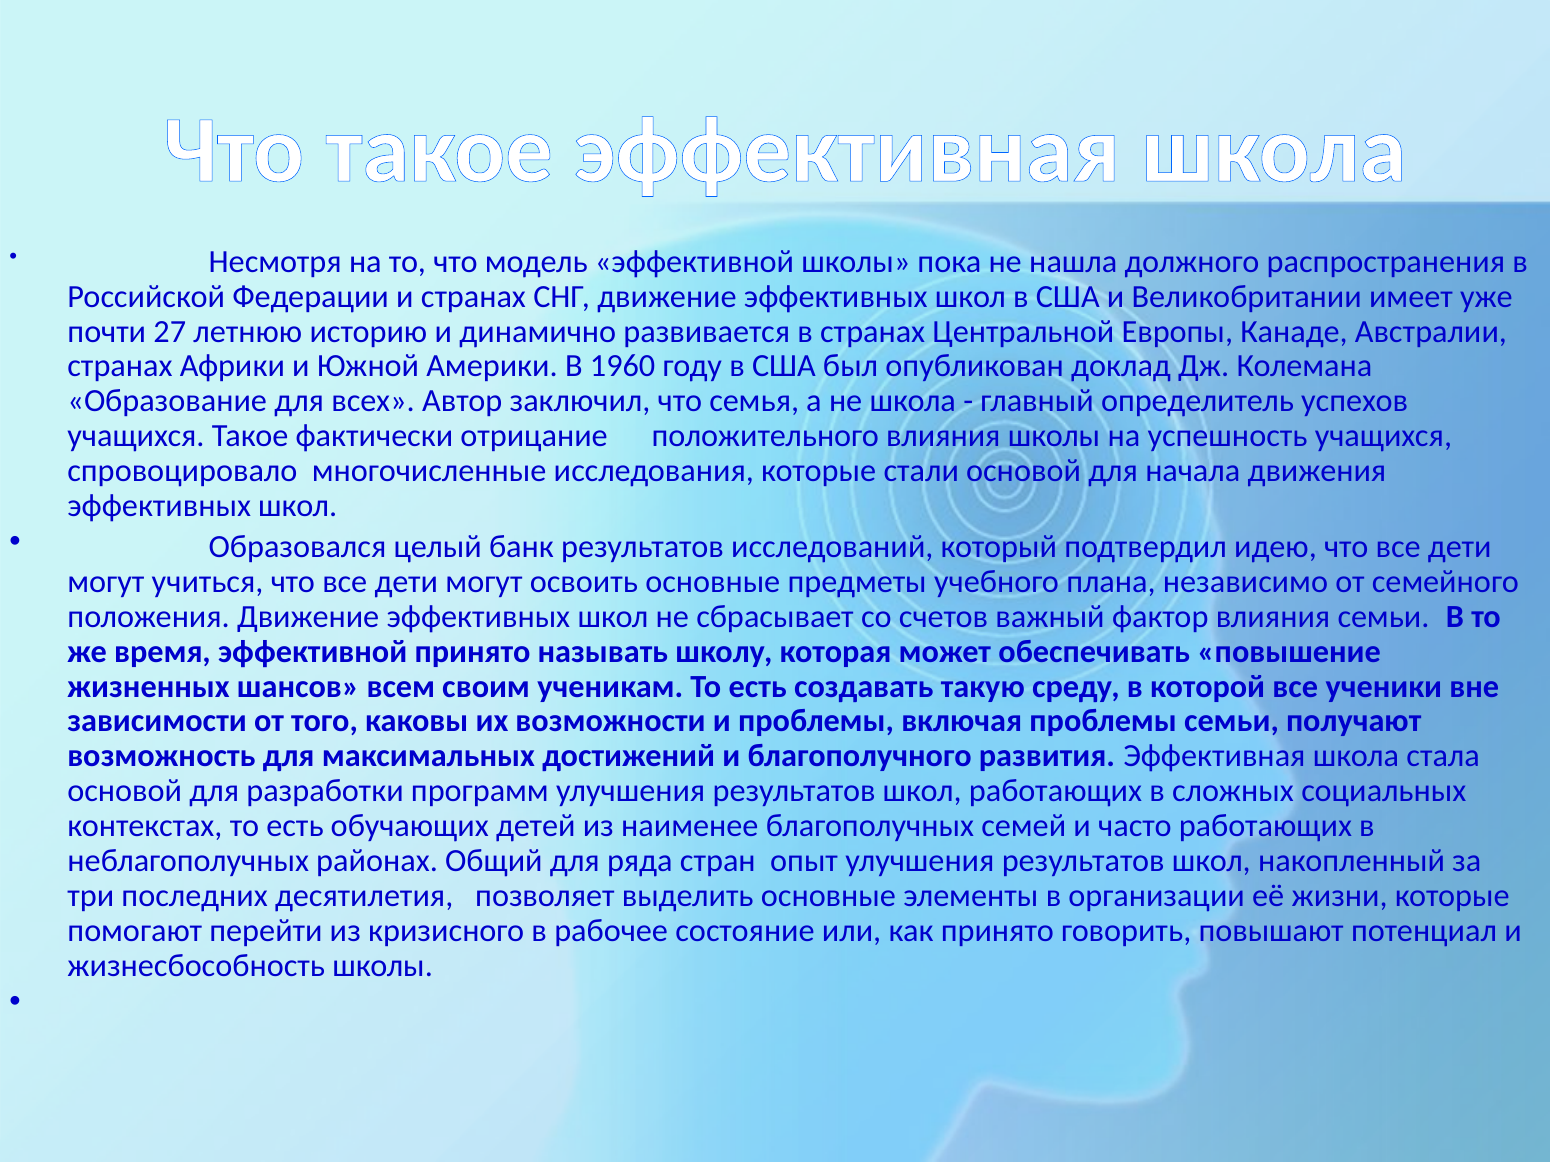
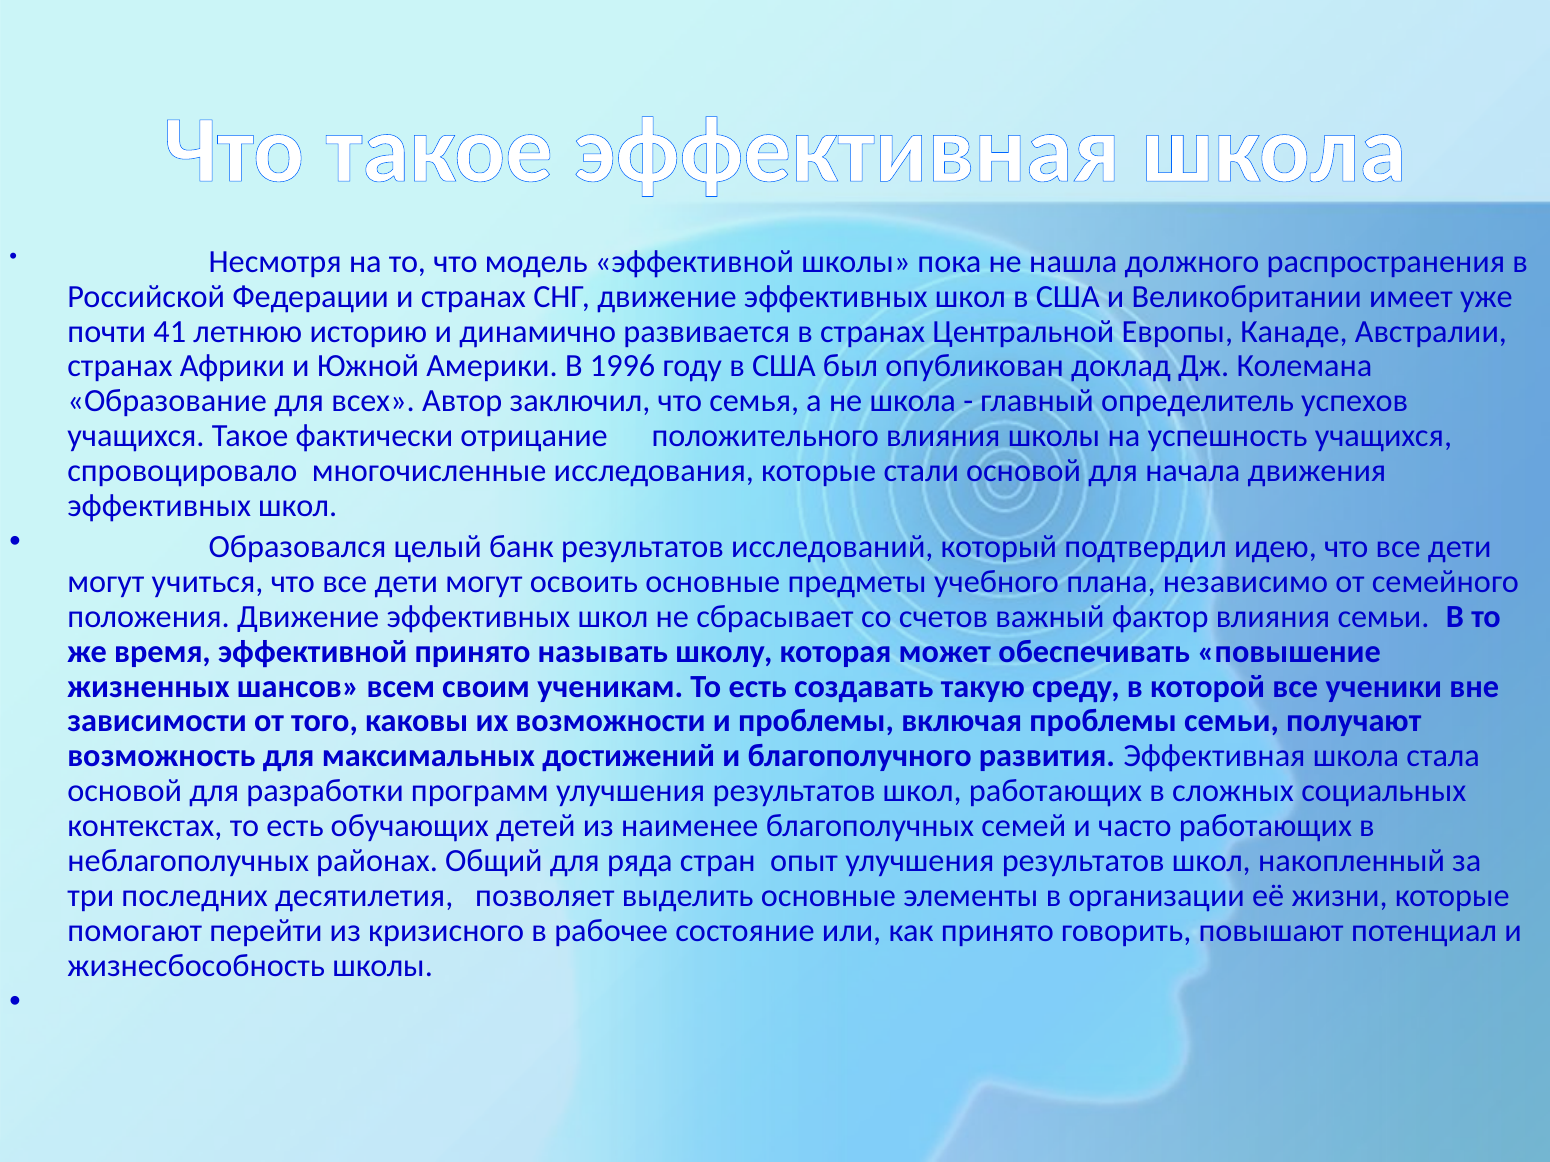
27: 27 -> 41 (170, 332)
1960: 1960 -> 1996 (623, 366)
